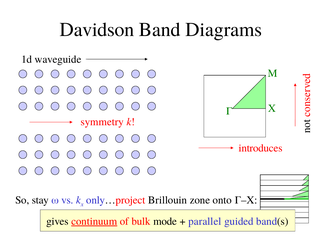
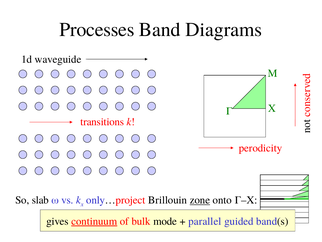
Davidson: Davidson -> Processes (97, 30)
symmetry: symmetry -> transitions (102, 121)
introduces: introduces -> perodicity (261, 148)
stay: stay -> slab (40, 200)
zone underline: none -> present (200, 200)
